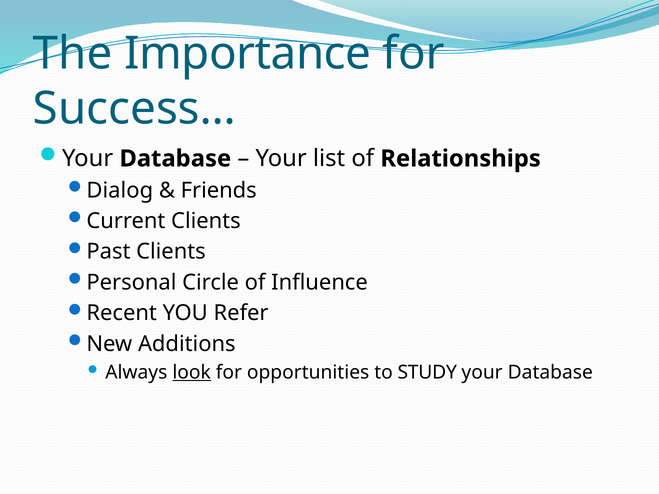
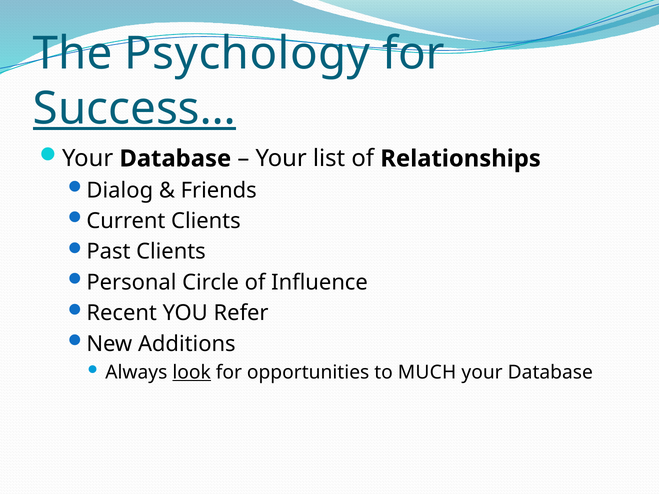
Importance: Importance -> Psychology (247, 54)
Success… underline: none -> present (134, 109)
STUDY: STUDY -> MUCH (427, 372)
